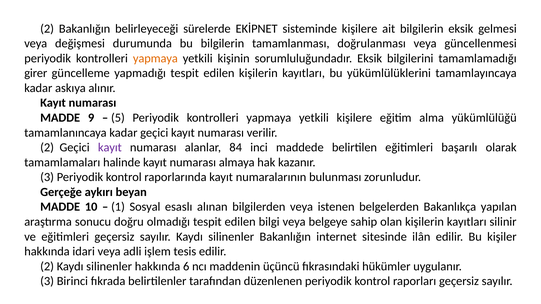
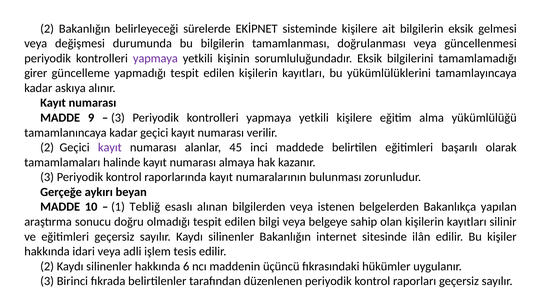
yapmaya colour: orange -> purple (155, 58)
5: 5 -> 3 (118, 118)
84: 84 -> 45 (236, 148)
Sosyal: Sosyal -> Tebliğ (145, 207)
